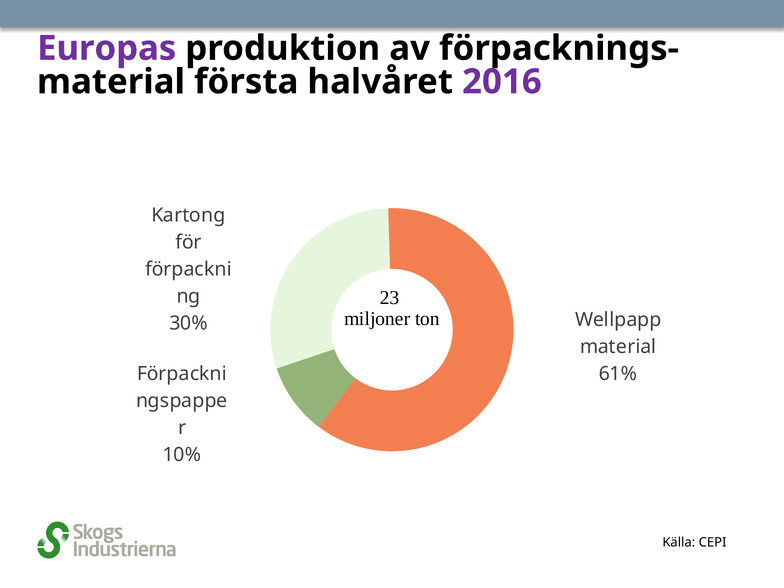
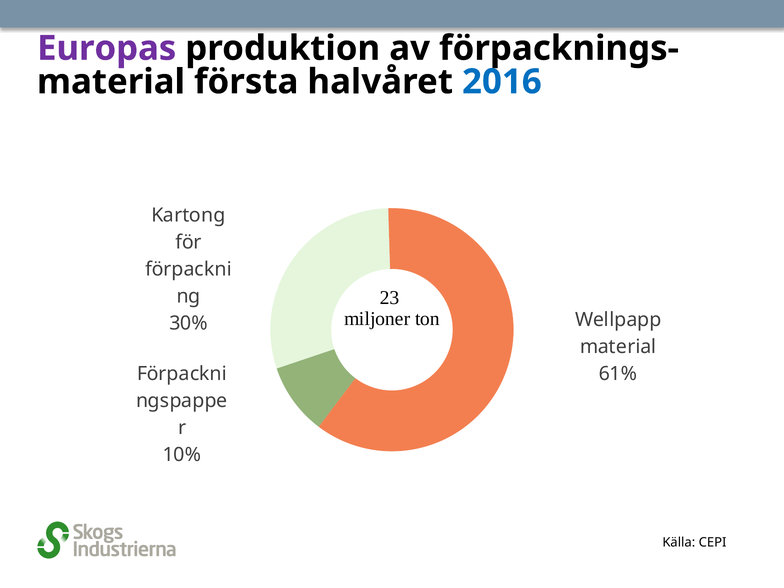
2016 colour: purple -> blue (502, 82)
